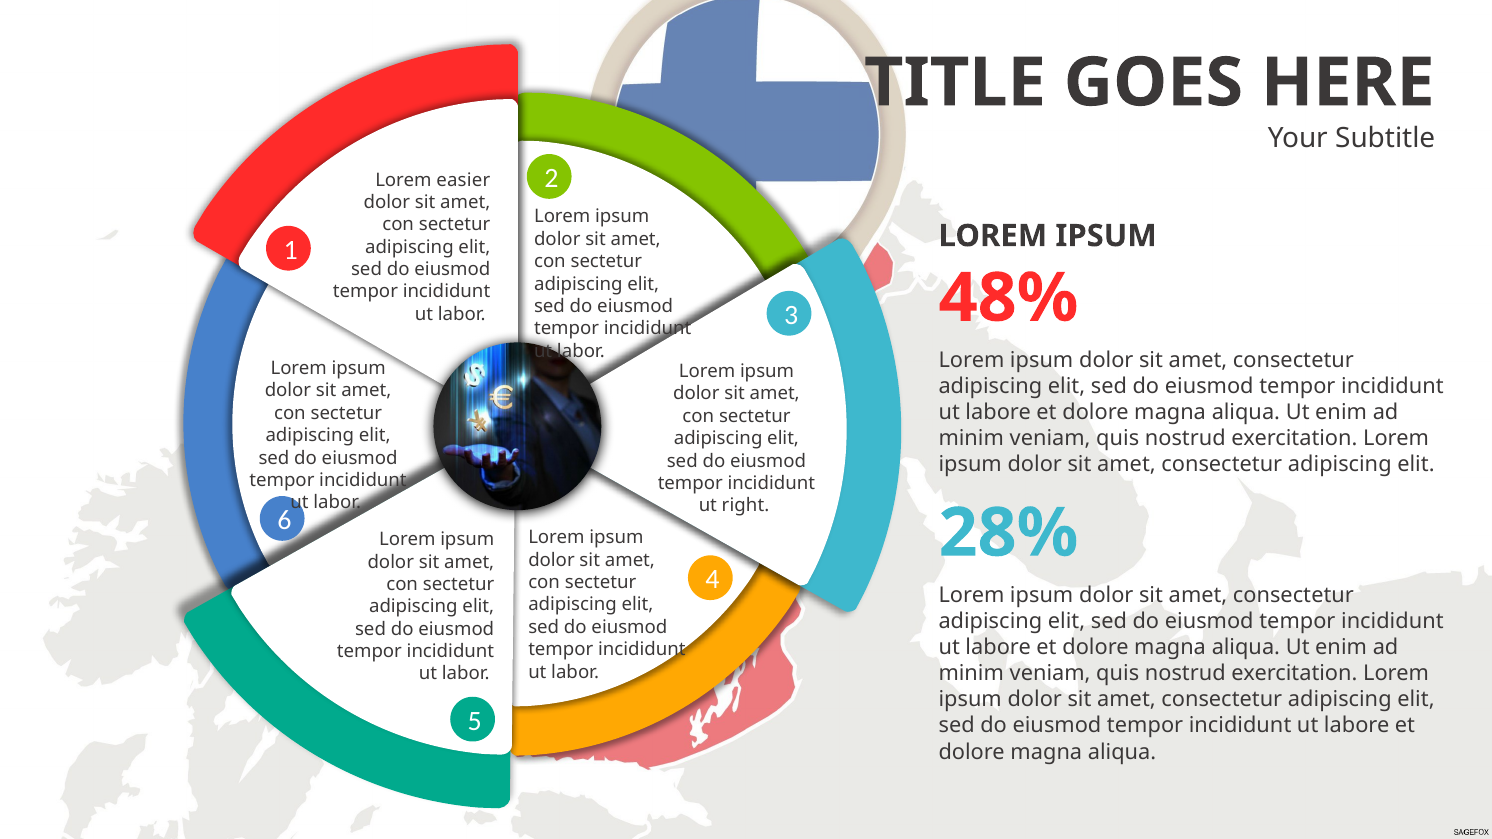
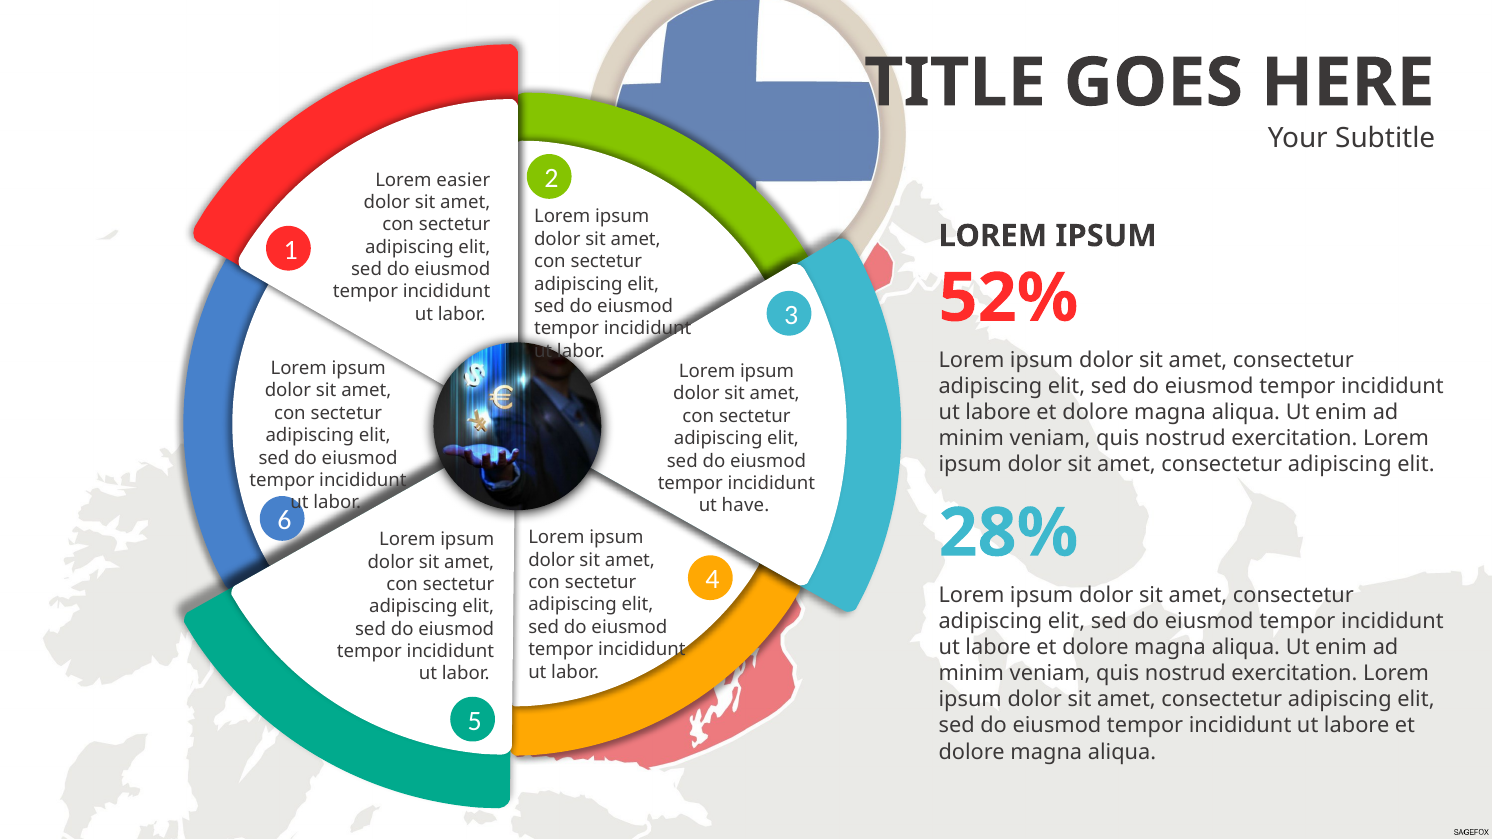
48%: 48% -> 52% (1008, 298)
right: right -> have (746, 506)
